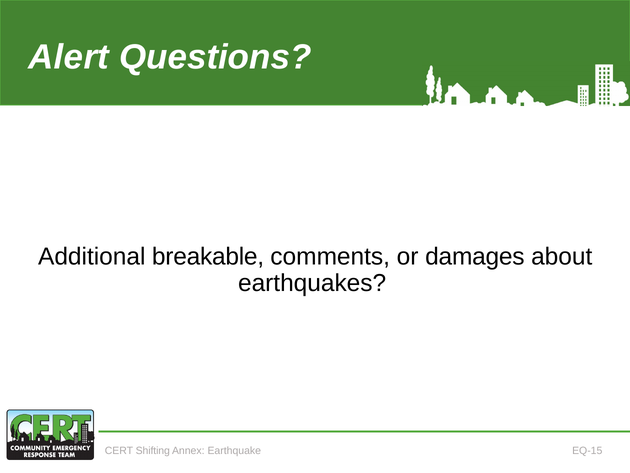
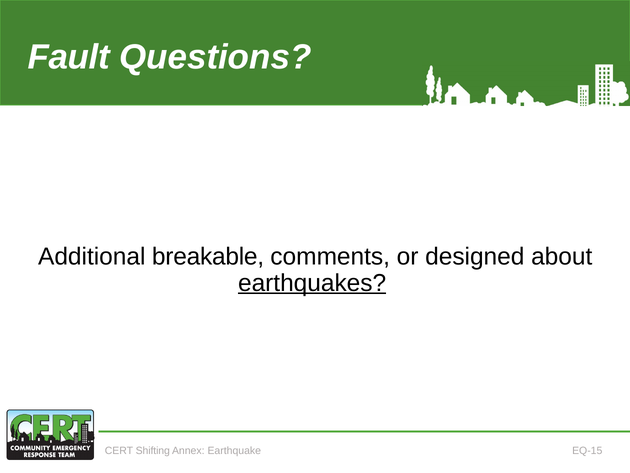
Alert: Alert -> Fault (69, 57)
damages: damages -> designed (475, 256)
earthquakes underline: none -> present (312, 283)
